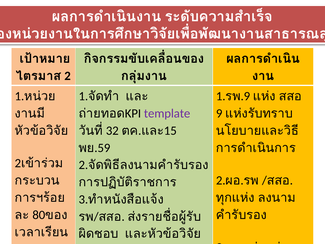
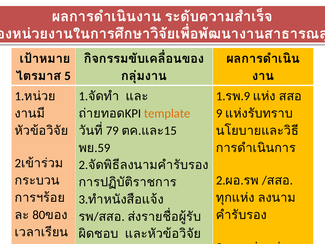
2: 2 -> 5 (68, 76)
template colour: purple -> orange (167, 113)
32: 32 -> 79 (112, 131)
